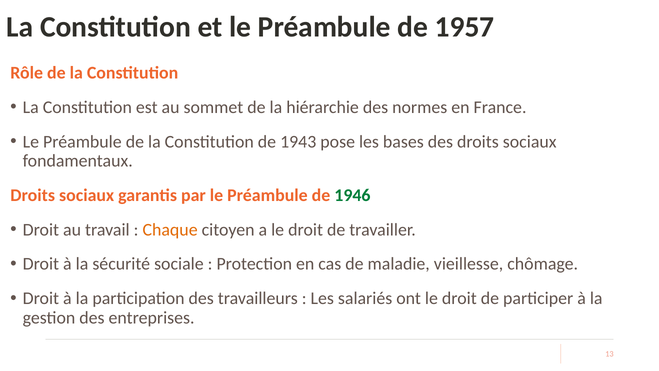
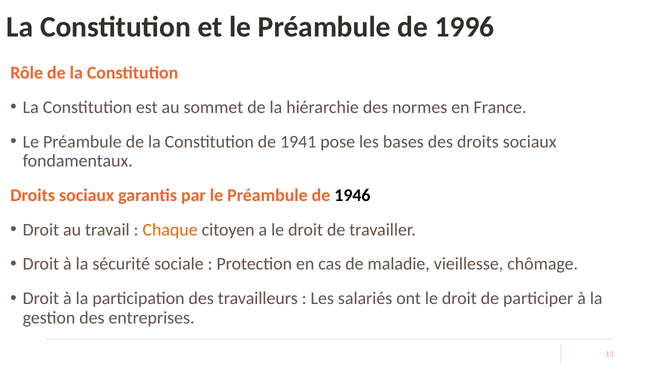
1957: 1957 -> 1996 (465, 27)
1943: 1943 -> 1941 (298, 142)
1946 colour: green -> black (352, 195)
